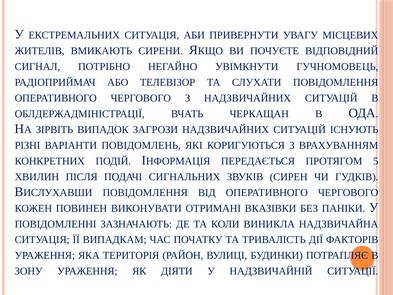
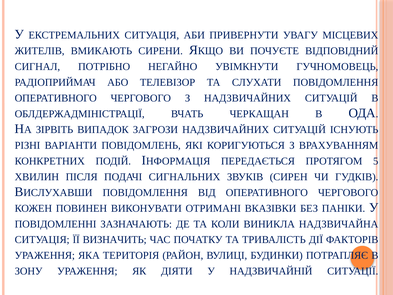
ВИПАДКАМ: ВИПАДКАМ -> ВИЗНАЧИТЬ (115, 240)
